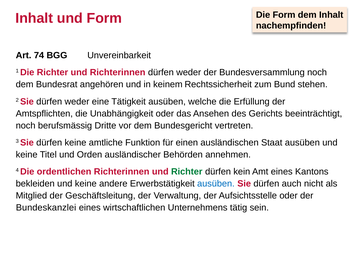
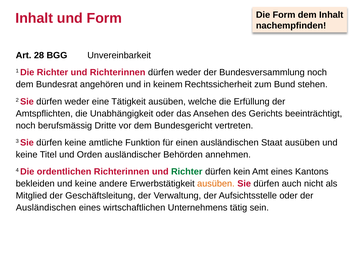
74: 74 -> 28 (39, 55)
ausüben colour: blue -> orange (216, 184)
Bundeskanzlei: Bundeskanzlei -> Ausländischen (46, 208)
